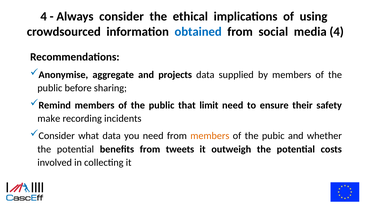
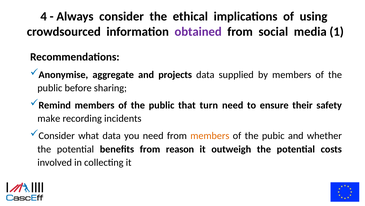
obtained colour: blue -> purple (198, 31)
media 4: 4 -> 1 (337, 31)
limit: limit -> turn (209, 105)
tweets: tweets -> reason (180, 149)
